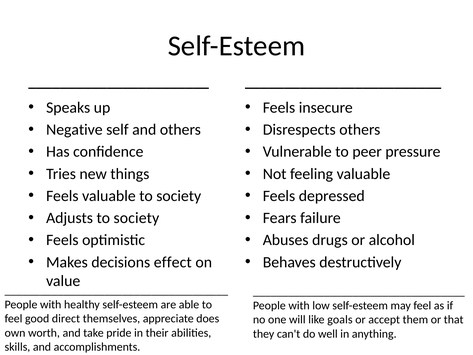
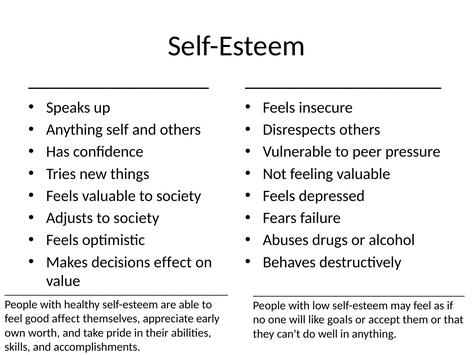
Negative: Negative -> Anything (74, 130)
direct: direct -> affect (66, 318)
does: does -> early (208, 318)
